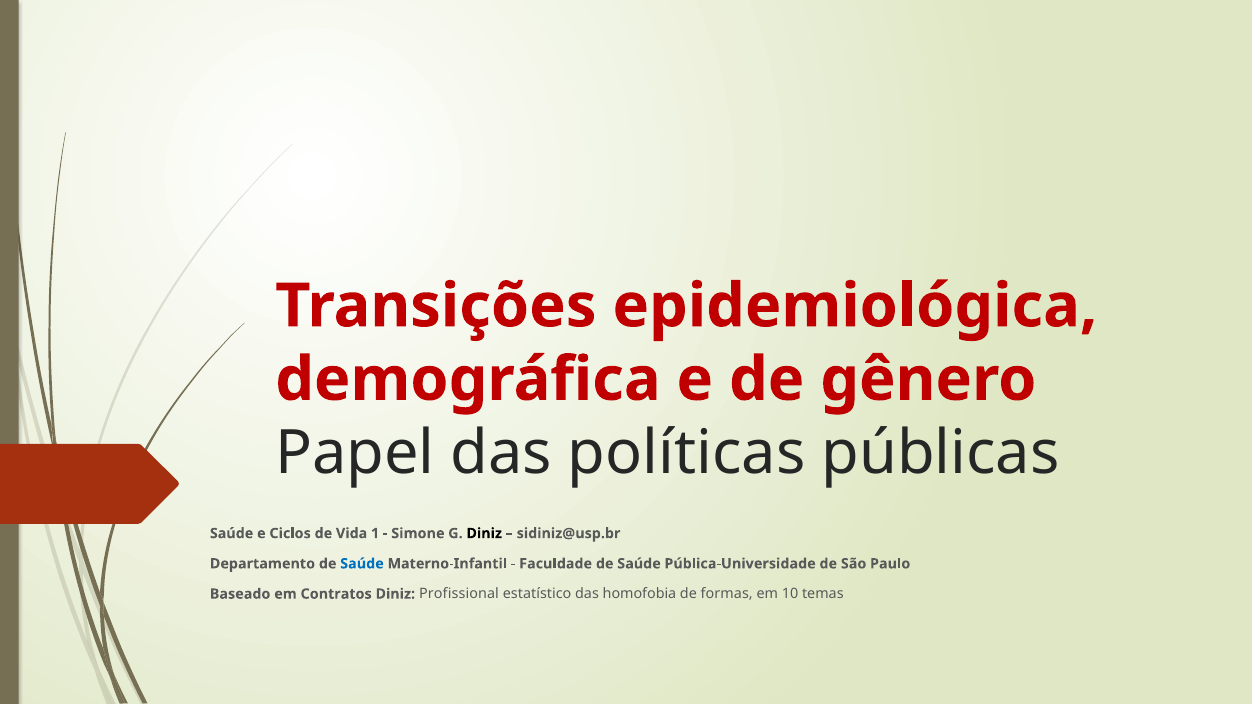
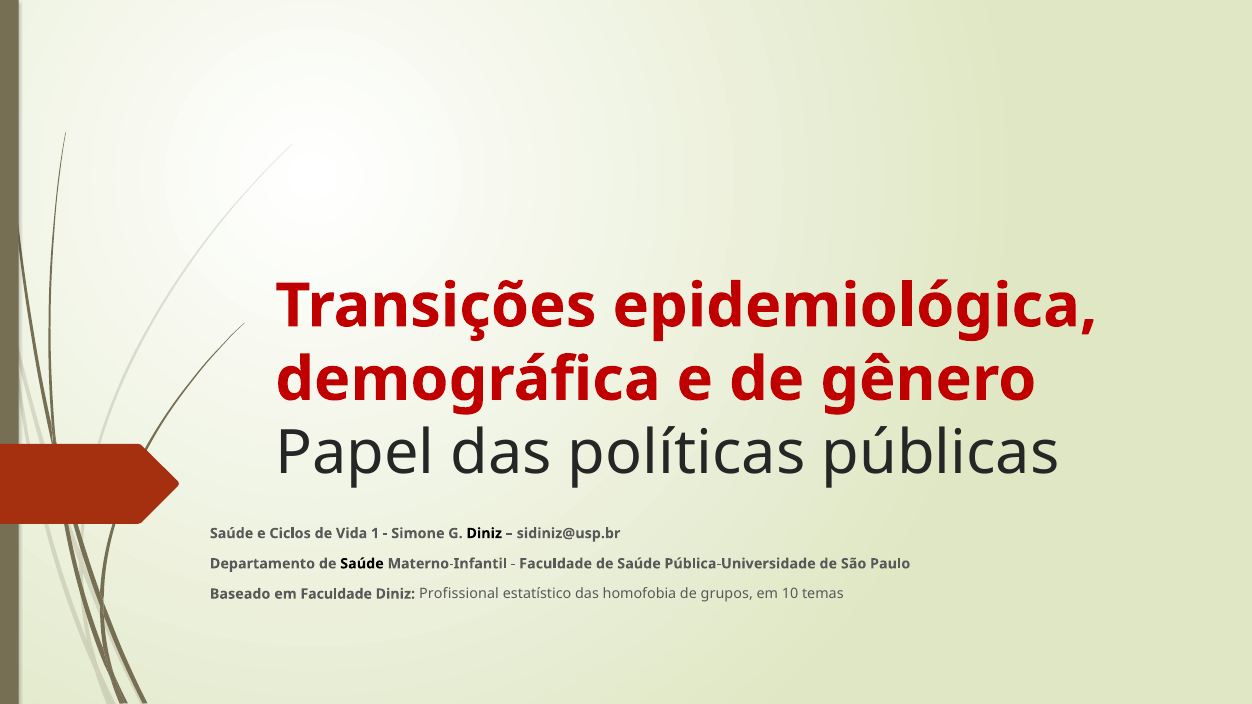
Saúde colour: blue -> black (362, 564)
em Contratos: Contratos -> Faculdade (336, 594)
formas: formas -> grupos (727, 594)
